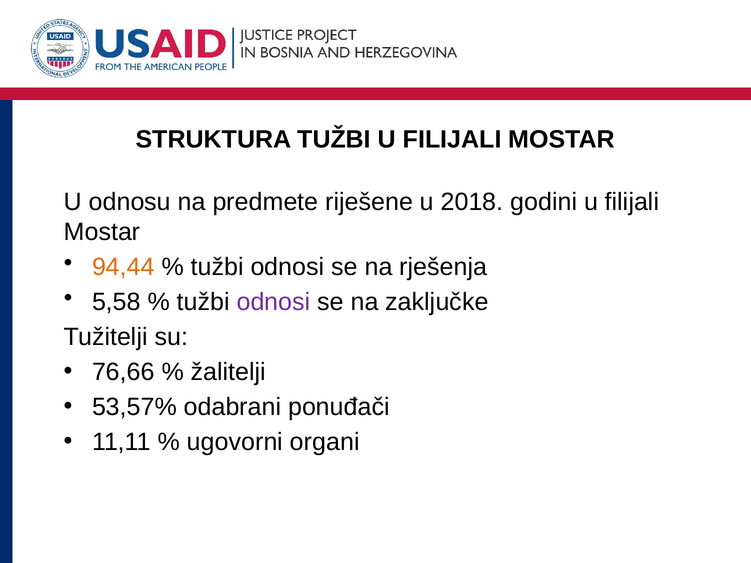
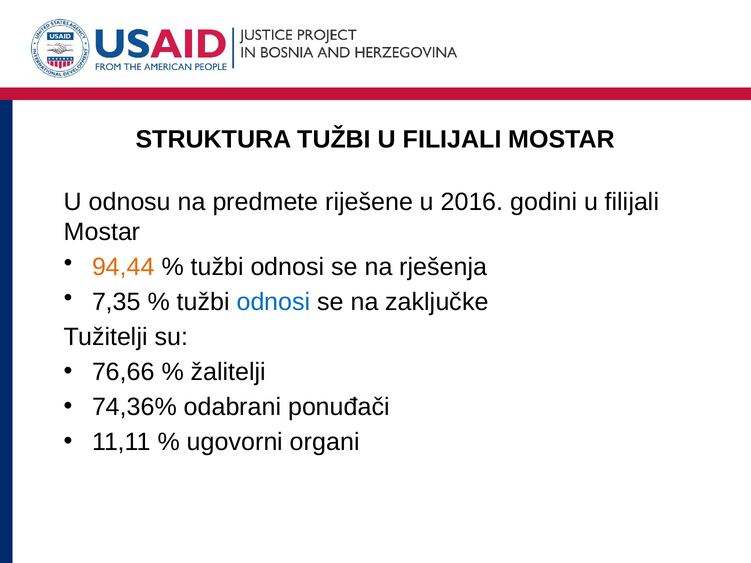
2018: 2018 -> 2016 (472, 202)
5,58: 5,58 -> 7,35 (116, 302)
odnosi colour: purple -> blue (274, 302)
53,57%: 53,57% -> 74,36% (134, 407)
